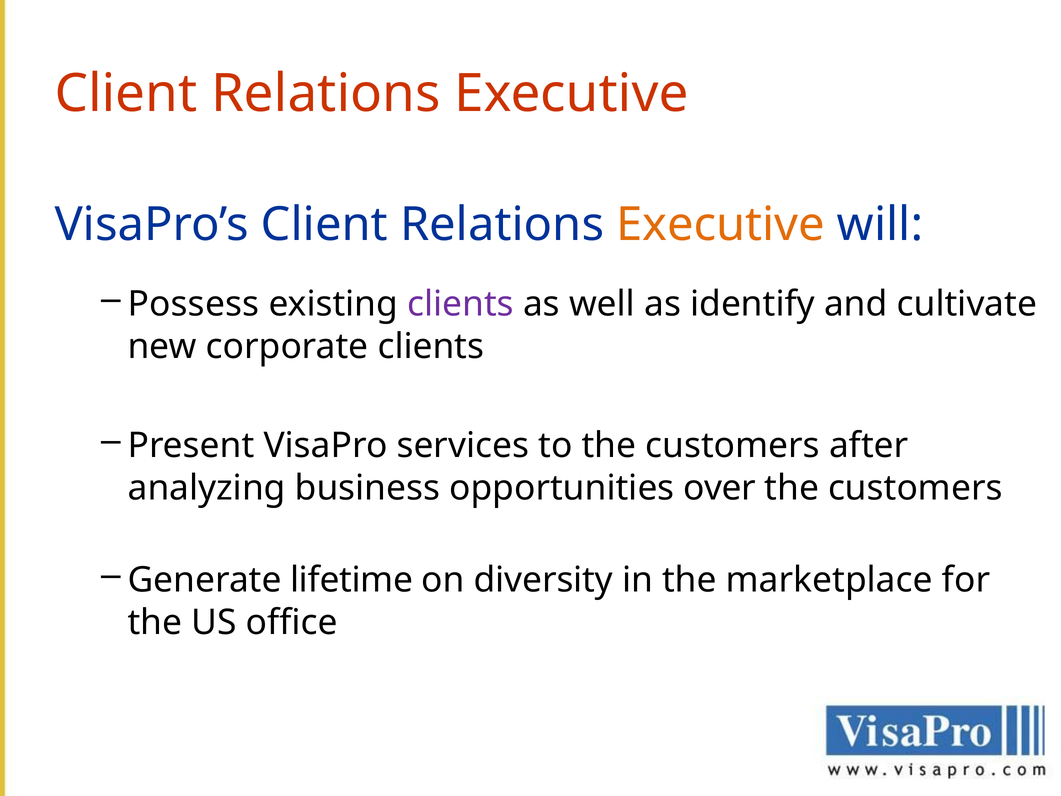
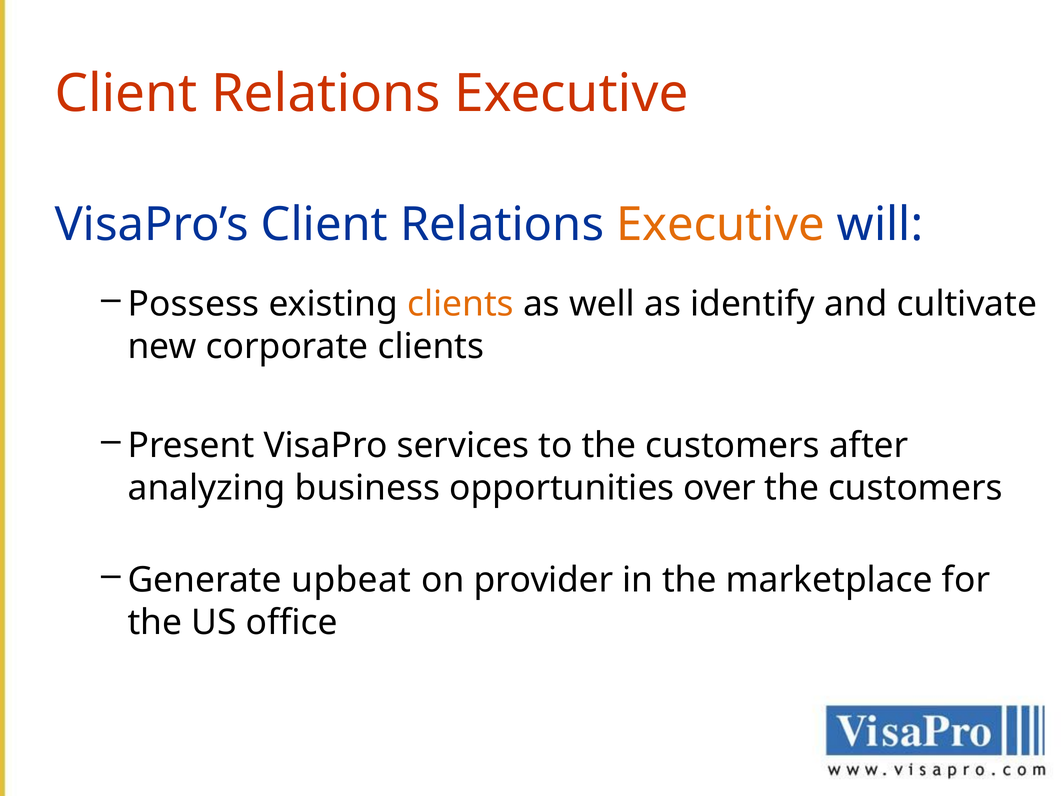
clients colour: purple -> orange (461, 304)
lifetime: lifetime -> upbeat (351, 580)
diversity: diversity -> provider (543, 580)
